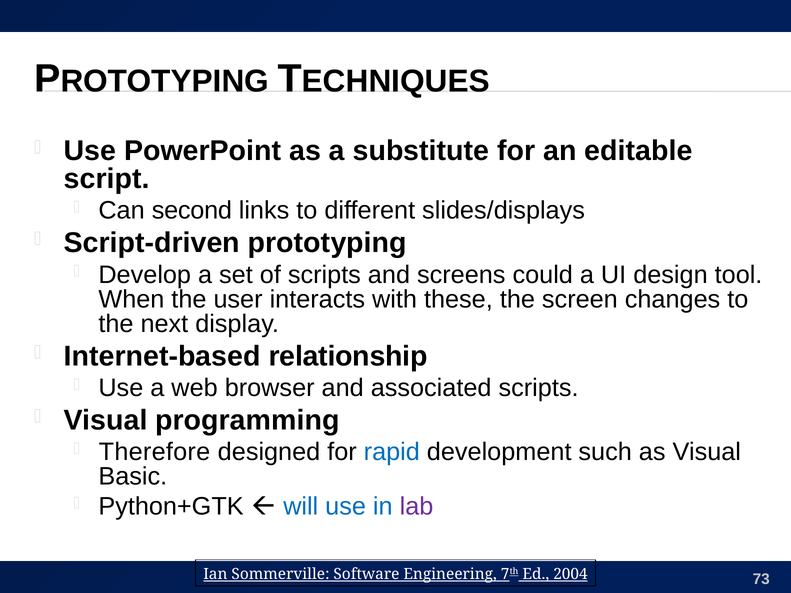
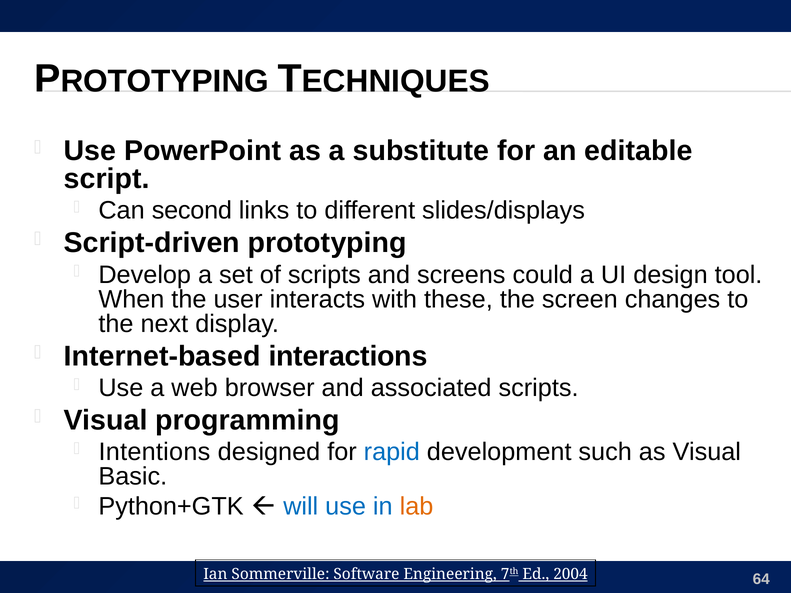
relationship: relationship -> interactions (348, 356)
Therefore: Therefore -> Intentions (154, 452)
lab colour: purple -> orange (417, 507)
73: 73 -> 64 (761, 580)
